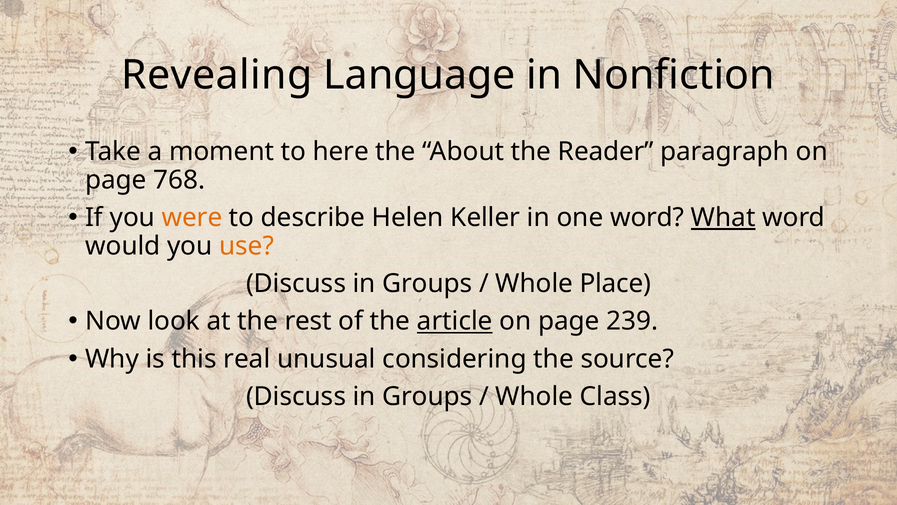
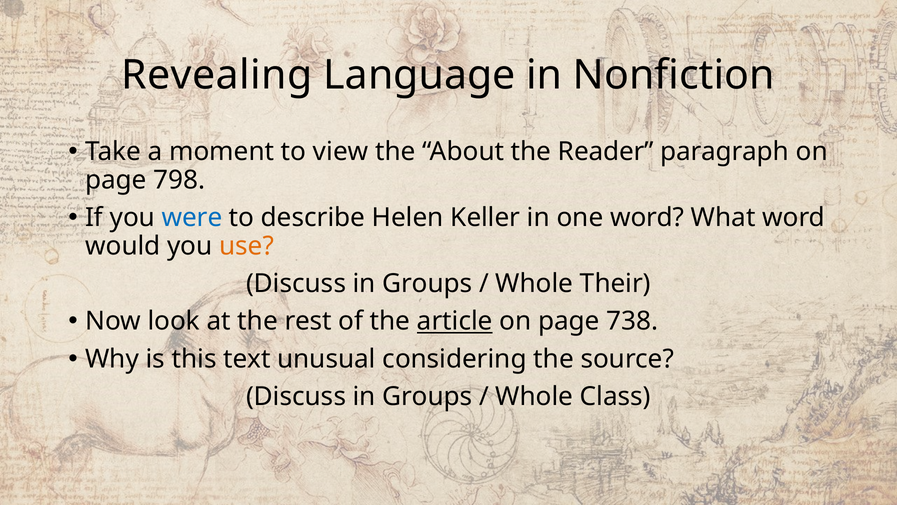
here: here -> view (341, 152)
768: 768 -> 798 (179, 180)
were colour: orange -> blue (192, 218)
What underline: present -> none (723, 218)
Place: Place -> Their (615, 283)
239: 239 -> 738 (632, 321)
real: real -> text (247, 359)
